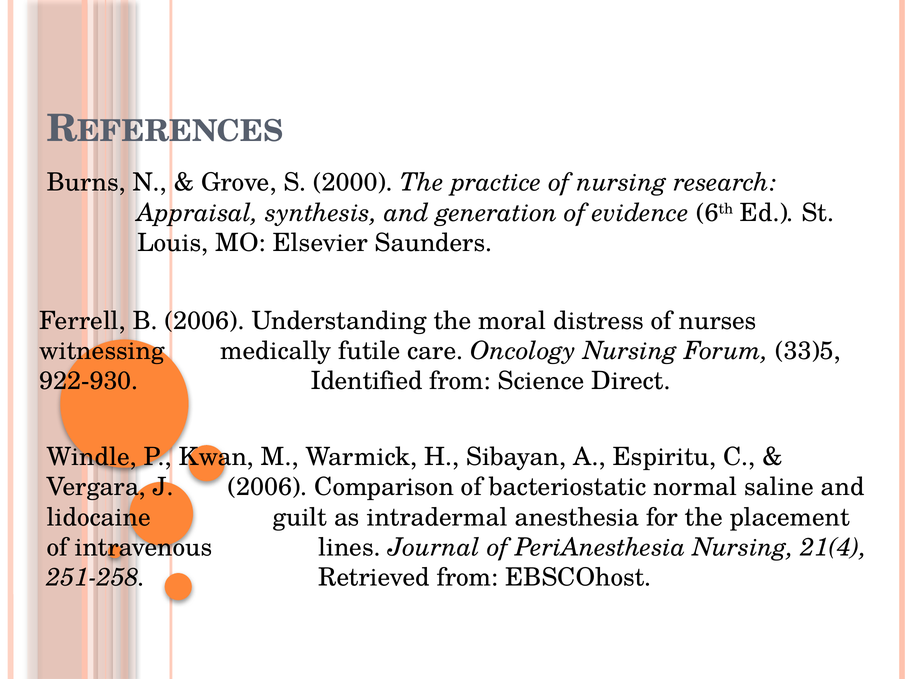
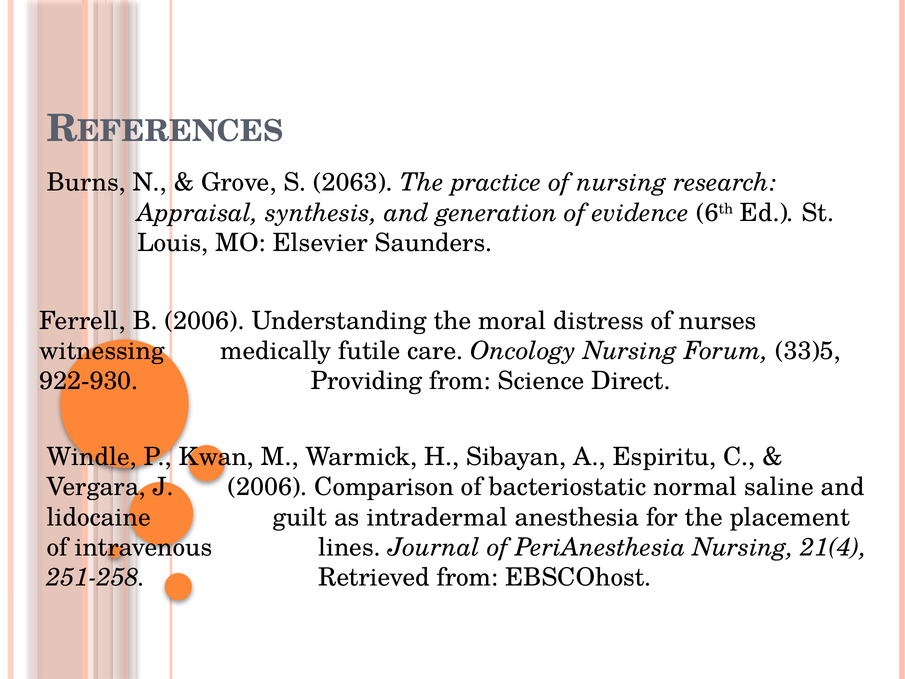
2000: 2000 -> 2063 (353, 183)
Identified: Identified -> Providing (367, 381)
